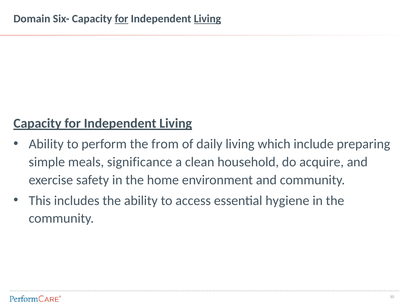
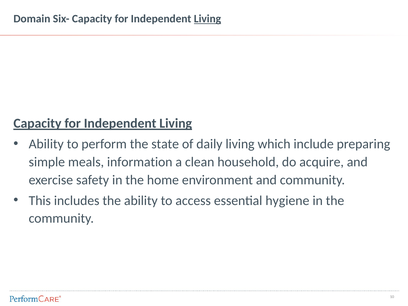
for underline: present -> none (121, 19)
from: from -> state (165, 144)
significance: significance -> information (140, 162)
